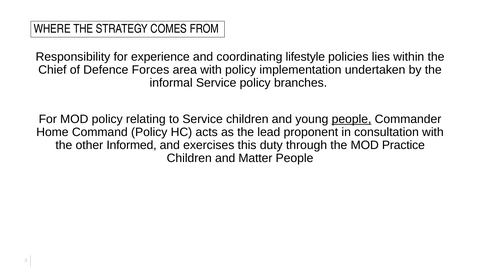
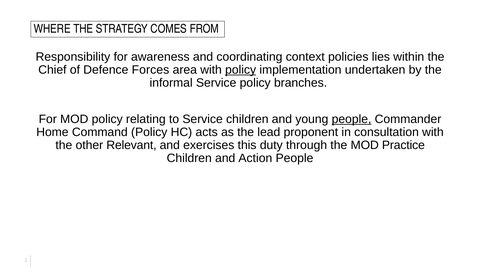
experience: experience -> awareness (160, 57)
lifestyle: lifestyle -> context (305, 57)
policy underline: none -> present (241, 70)
Informed: Informed -> Relevant (131, 145)
Matter: Matter -> Action (255, 158)
